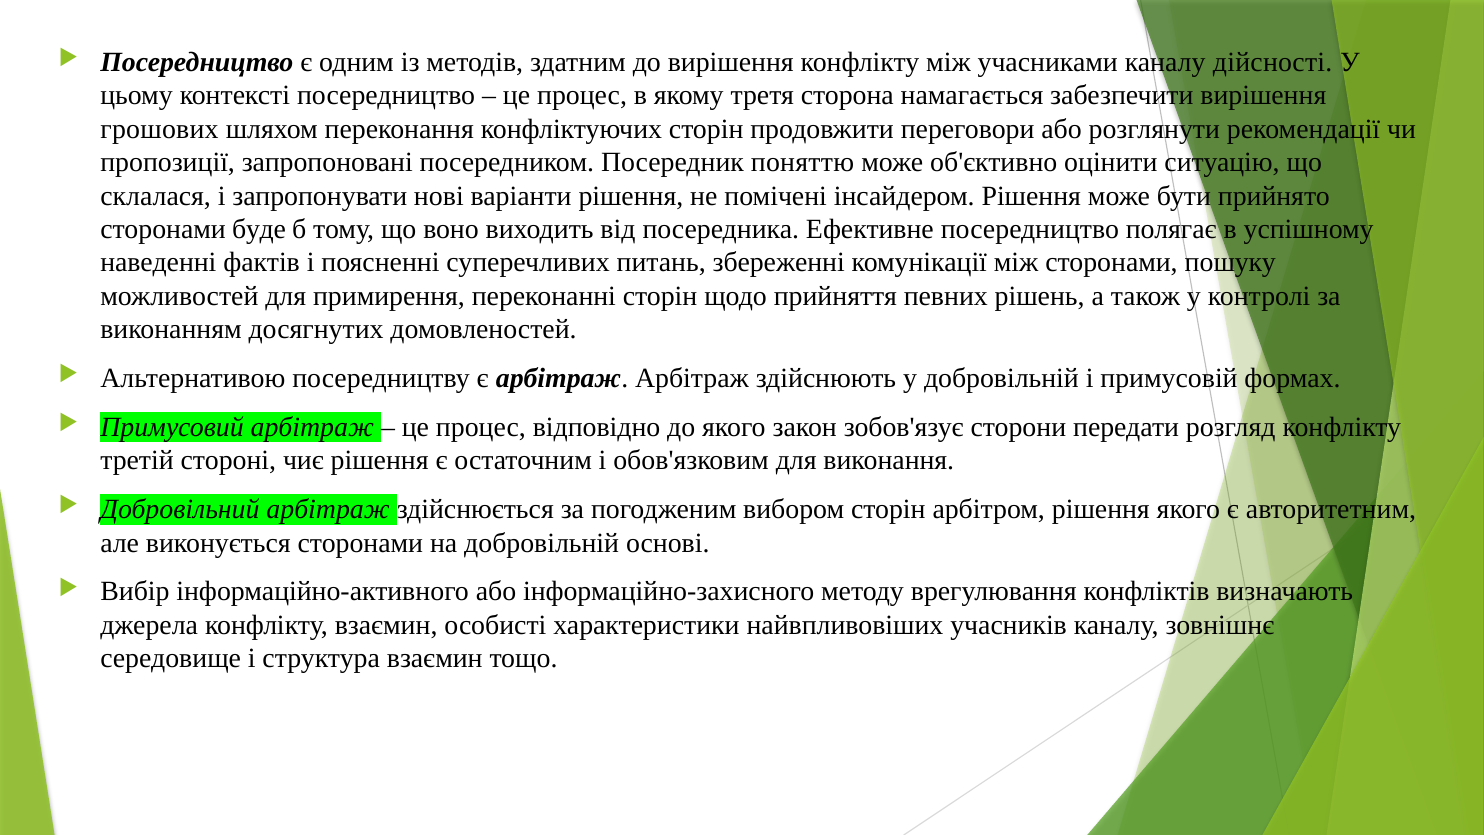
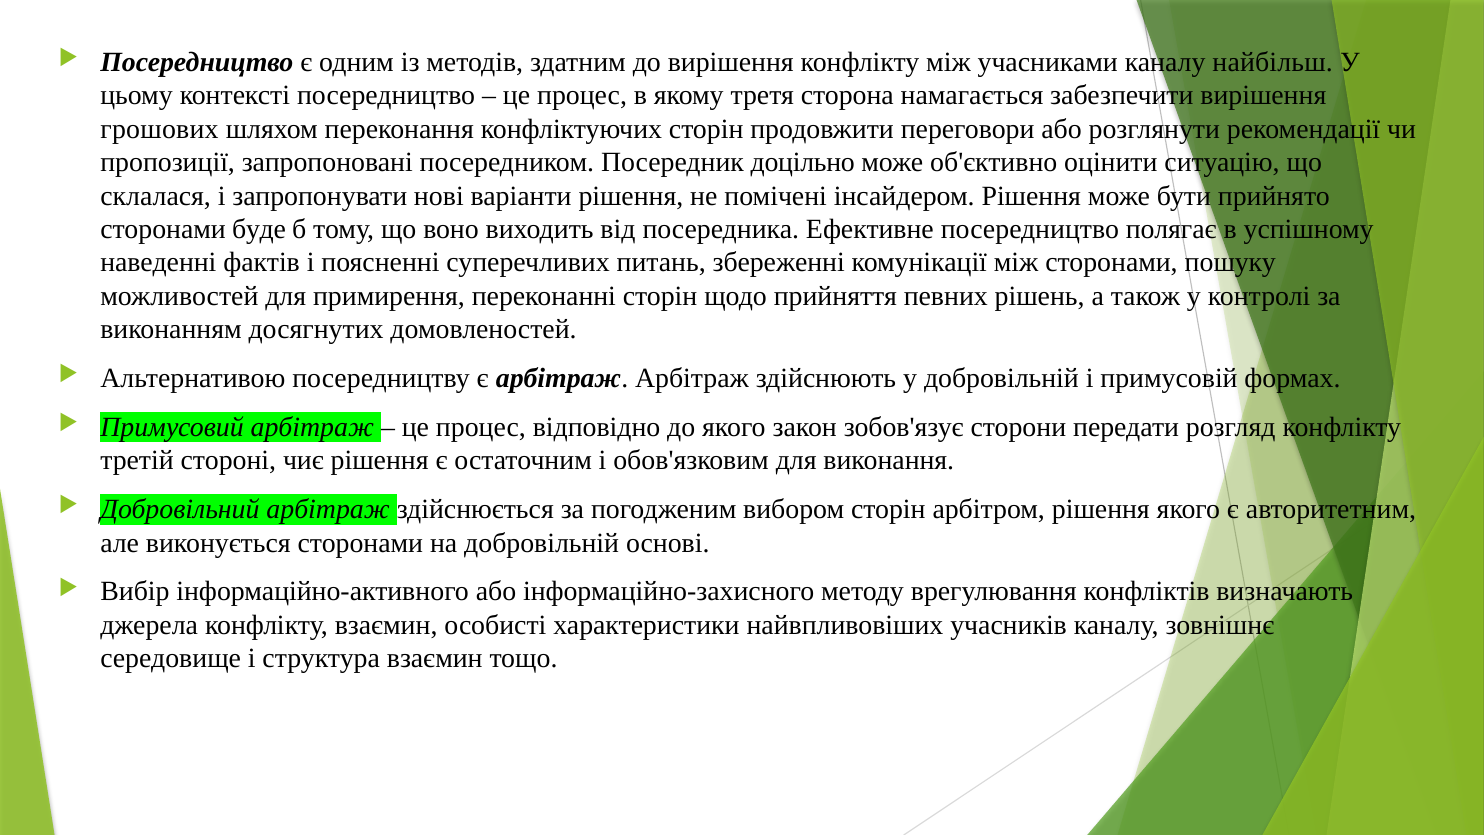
дійсності: дійсності -> найбільш (1273, 62)
поняттю: поняттю -> доцільно (803, 162)
